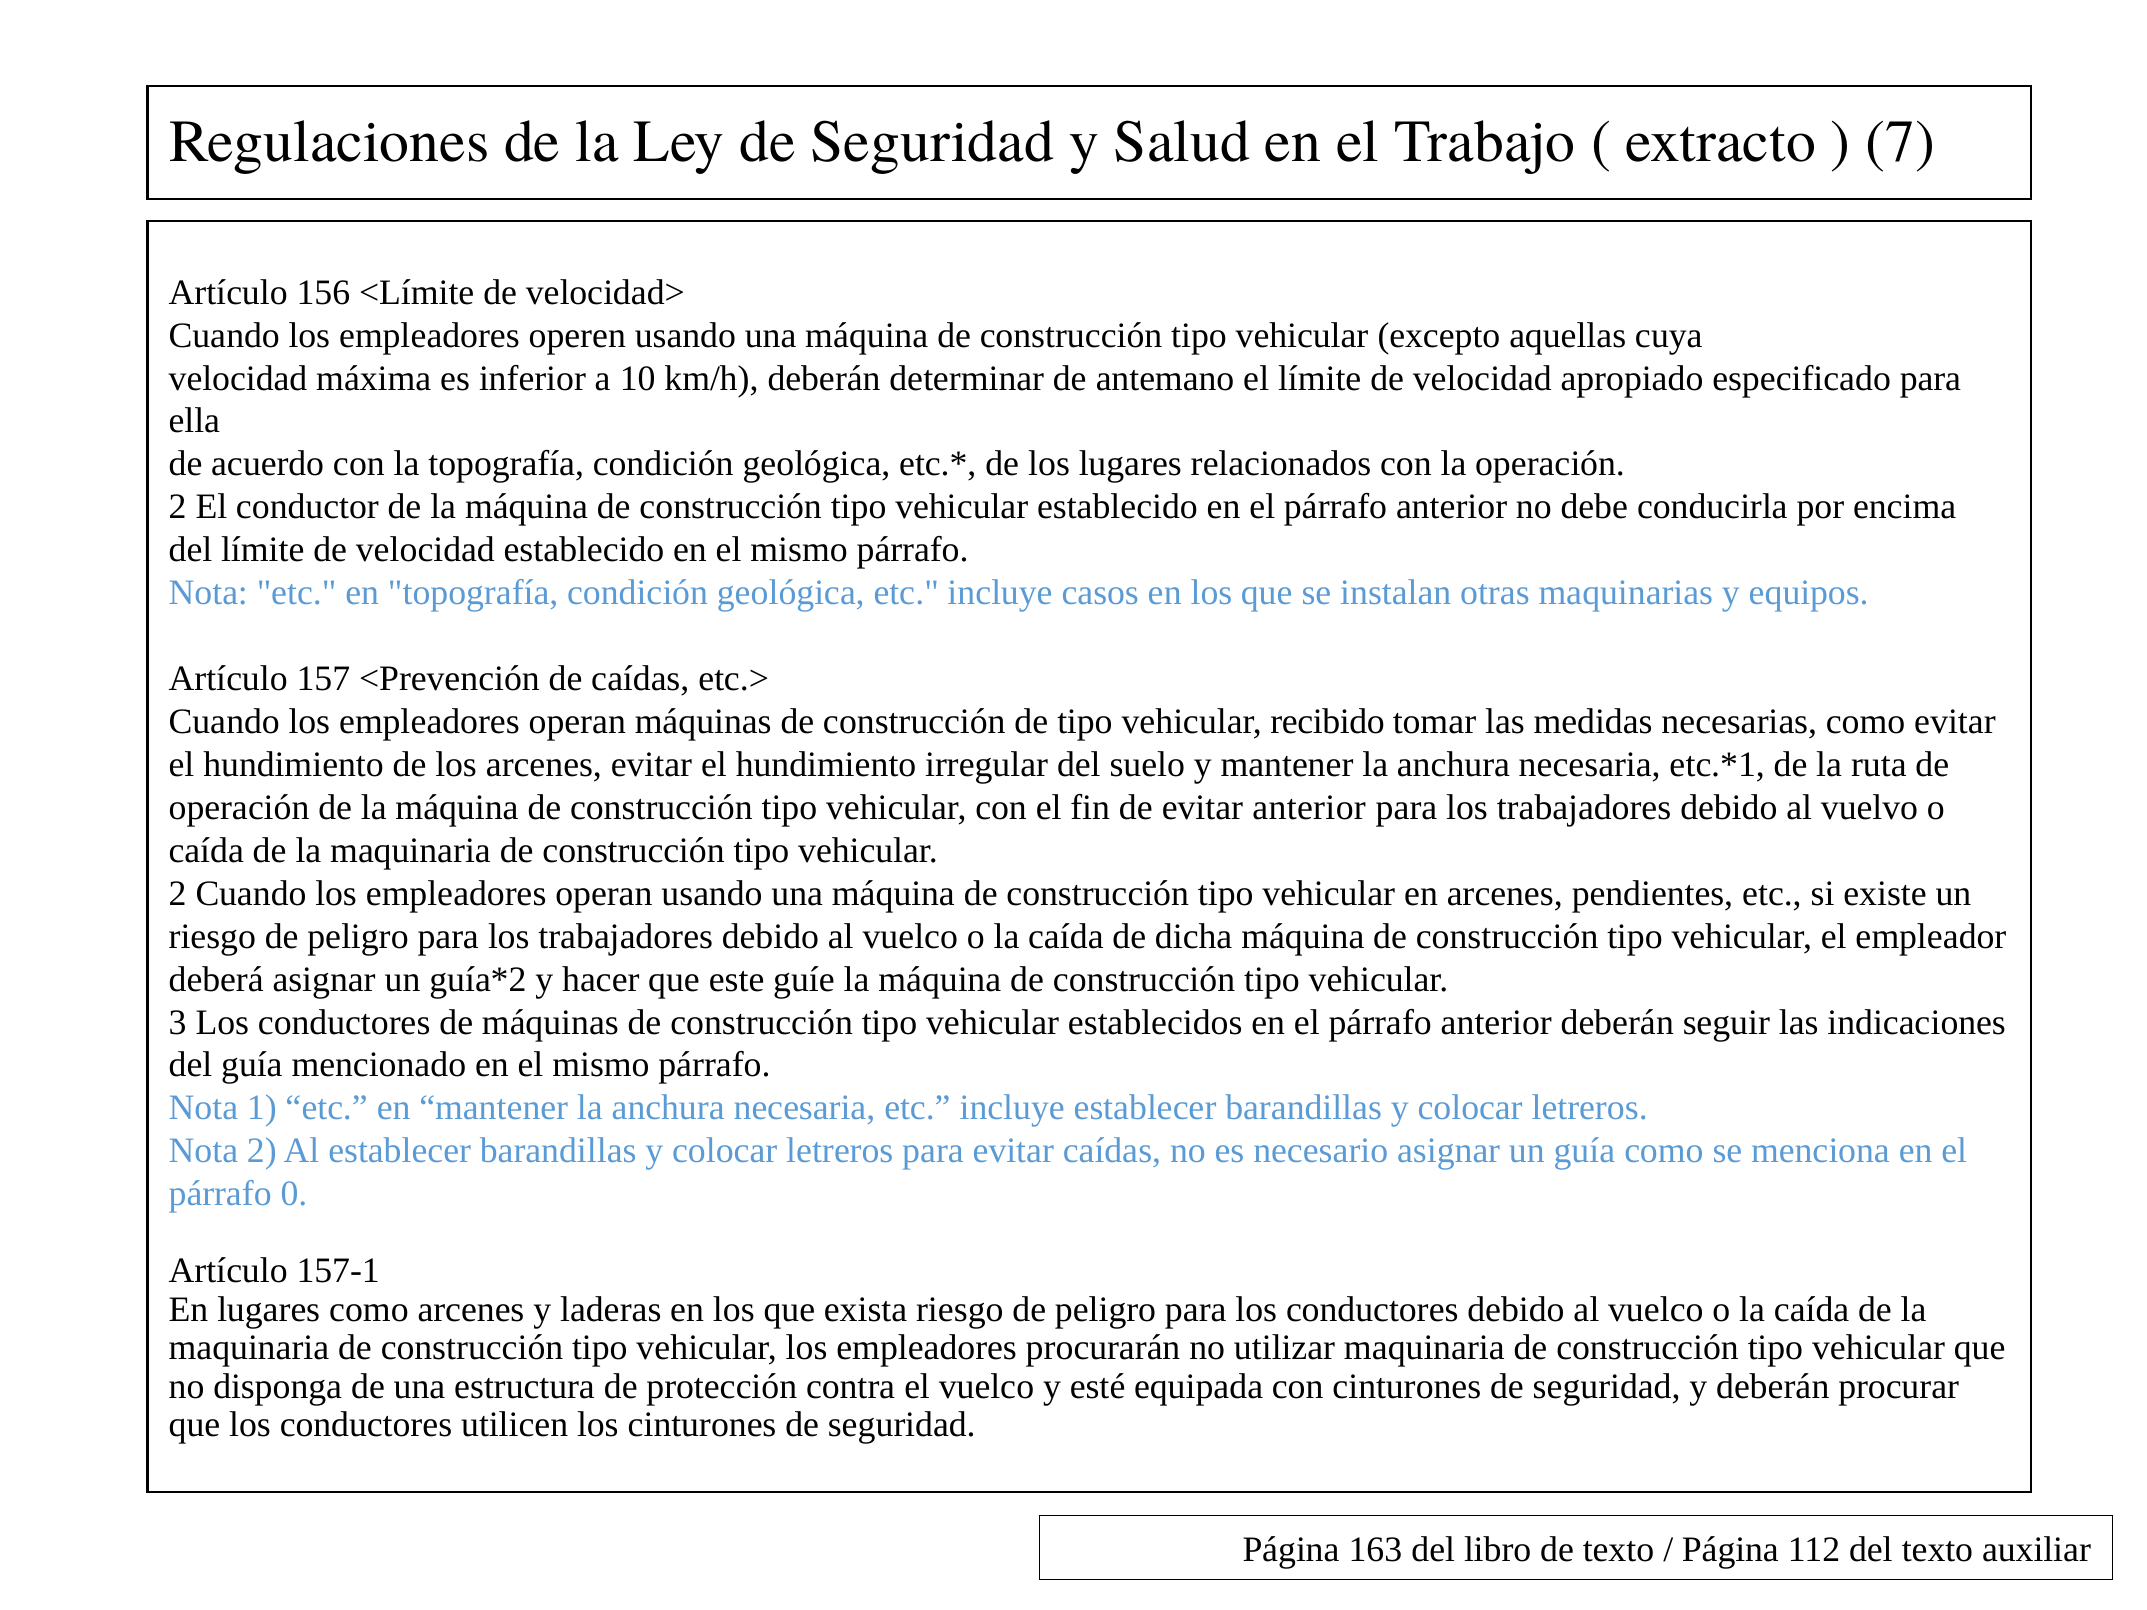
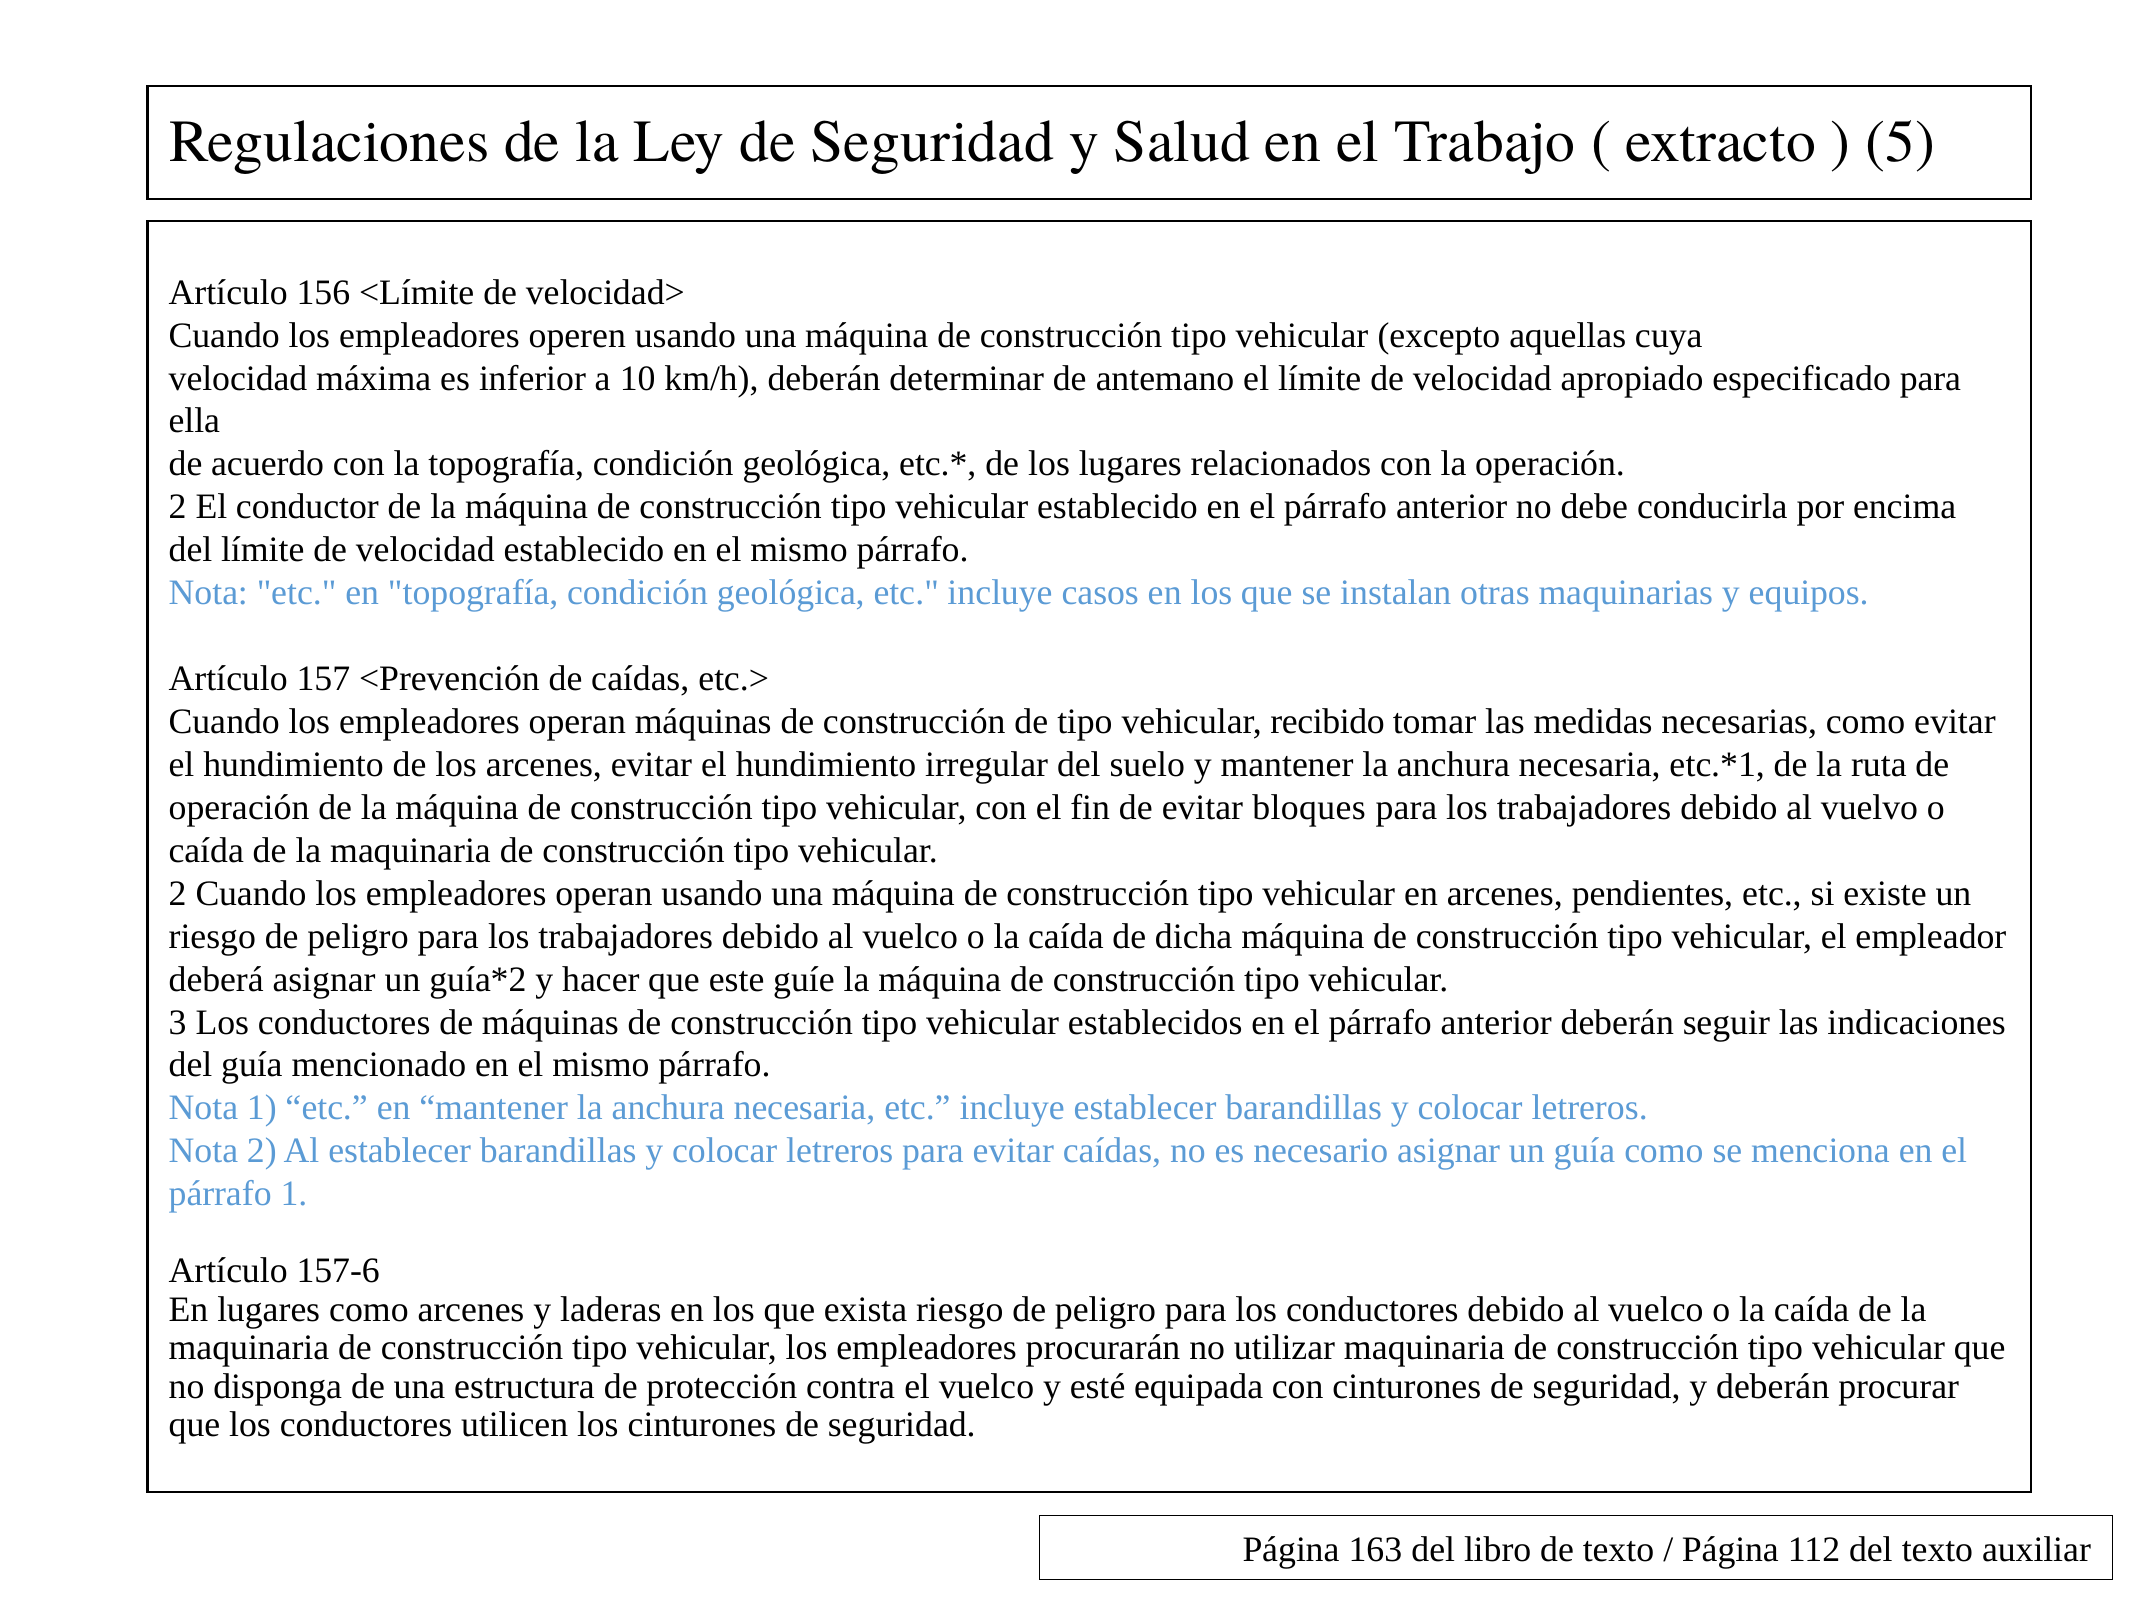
7: 7 -> 5 (1900, 142)
evitar anterior: anterior -> bloques (1309, 808)
párrafo 0: 0 -> 1 (294, 1194)
157-1: 157-1 -> 157-6 (338, 1271)
